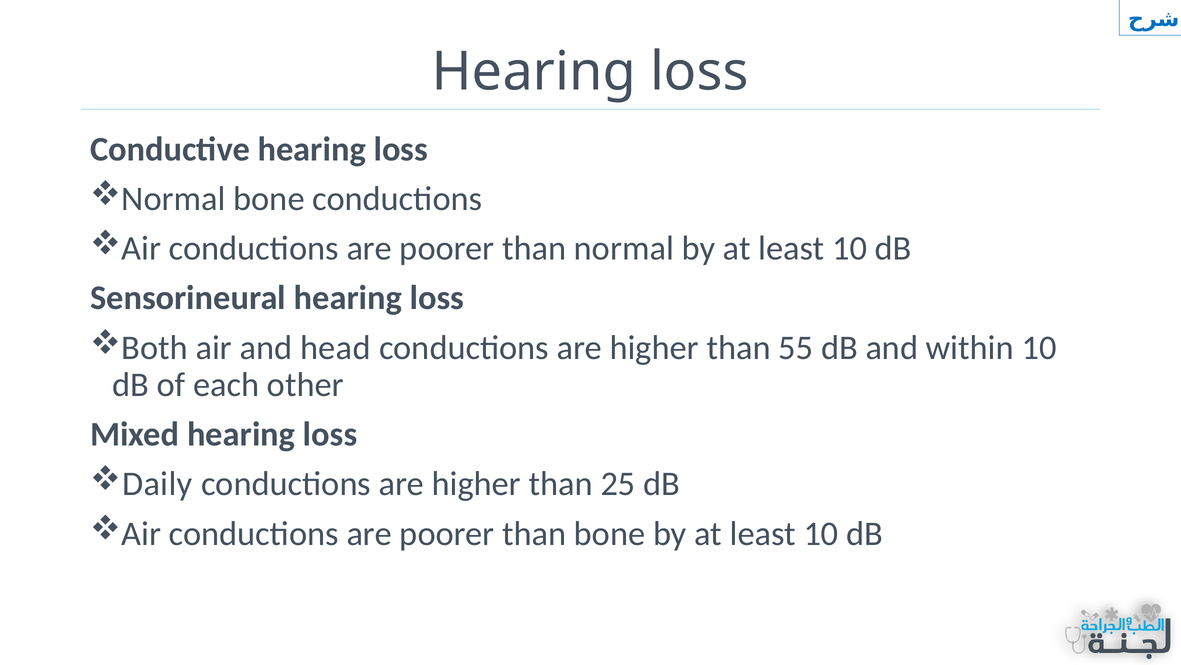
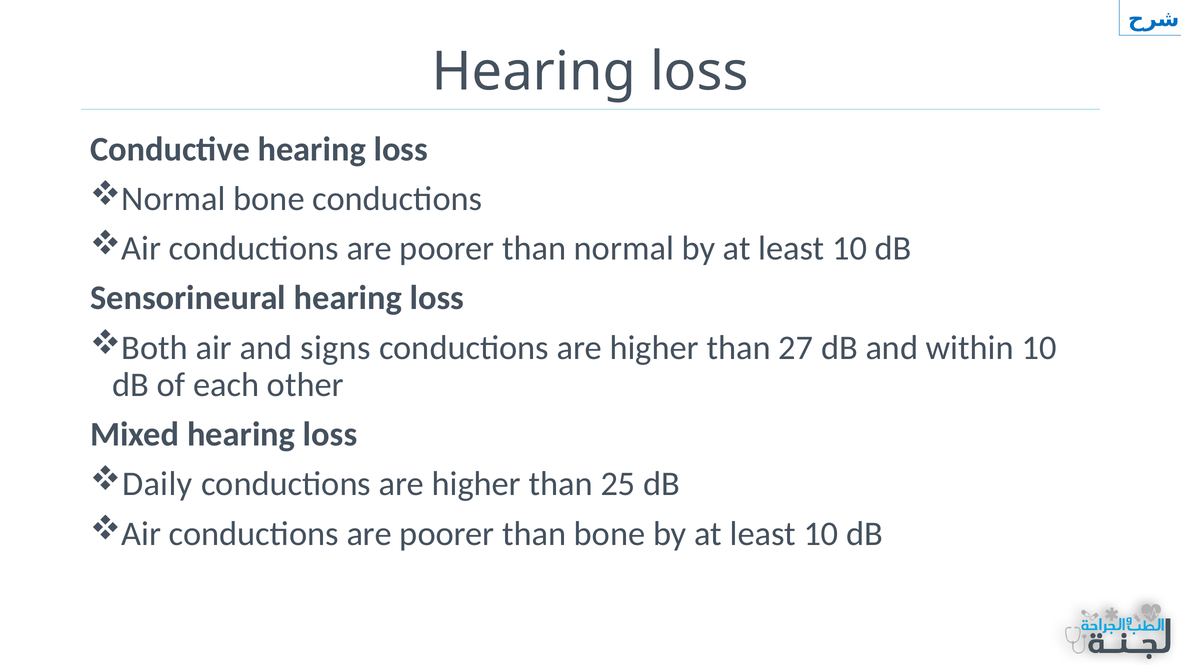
head: head -> signs (335, 347)
55: 55 -> 27 (796, 347)
